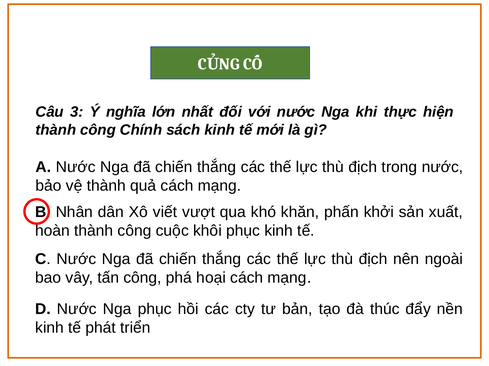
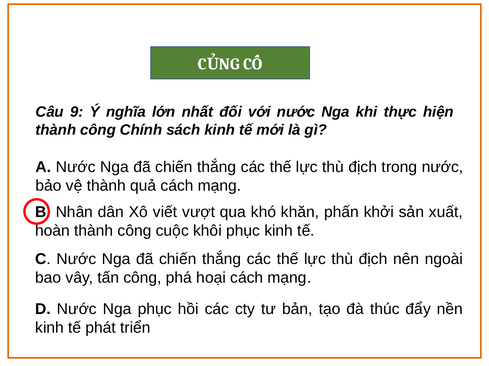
3: 3 -> 9 (77, 112)
